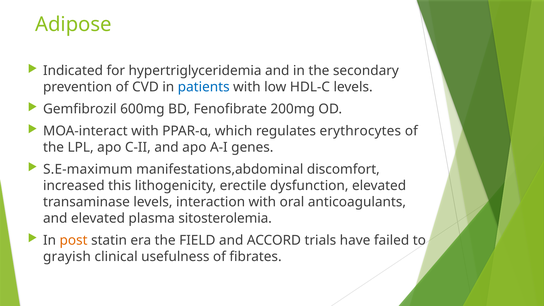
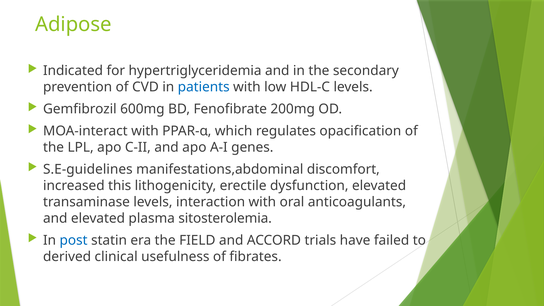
erythrocytes: erythrocytes -> opacification (360, 131)
S.E-maximum: S.E-maximum -> S.E-guidelines (88, 169)
post colour: orange -> blue (74, 240)
grayish: grayish -> derived (67, 257)
